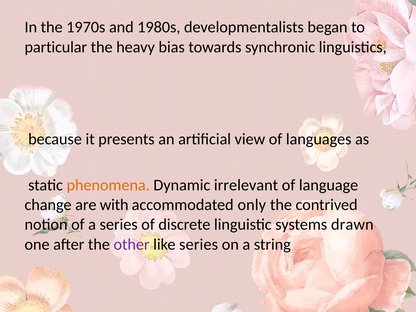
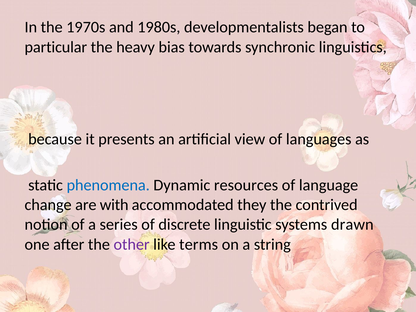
phenomena colour: orange -> blue (108, 185)
irrelevant: irrelevant -> resources (246, 185)
only: only -> they (252, 205)
like series: series -> terms (199, 244)
